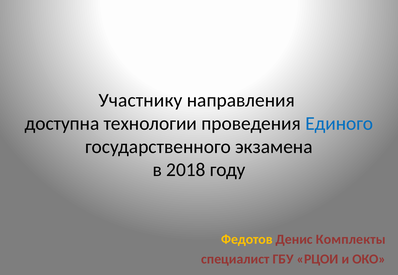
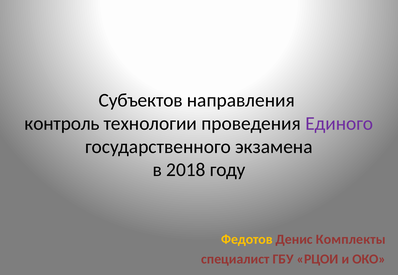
Участнику: Участнику -> Субъектов (141, 100)
доступна: доступна -> контроль (62, 124)
Единого colour: blue -> purple (339, 124)
